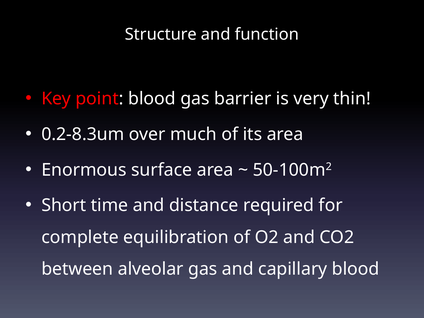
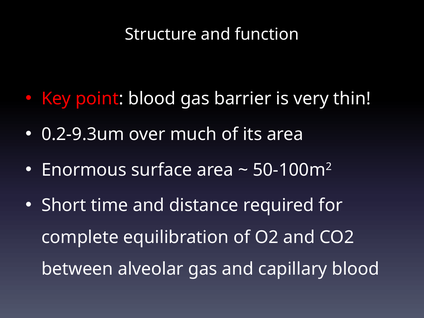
0.2-8.3um: 0.2-8.3um -> 0.2-9.3um (83, 134)
